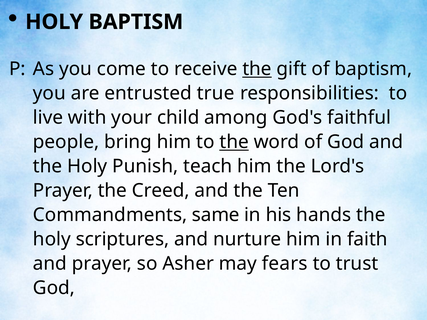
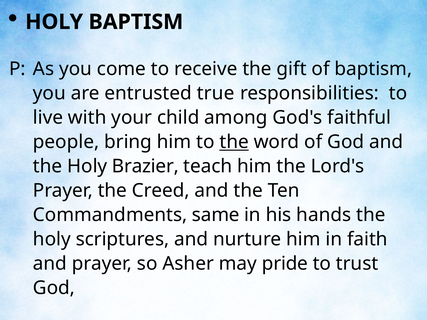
the underline: present -> none (257, 69)
Punish: Punish -> Brazier (145, 166)
fears: fears -> pride (285, 264)
